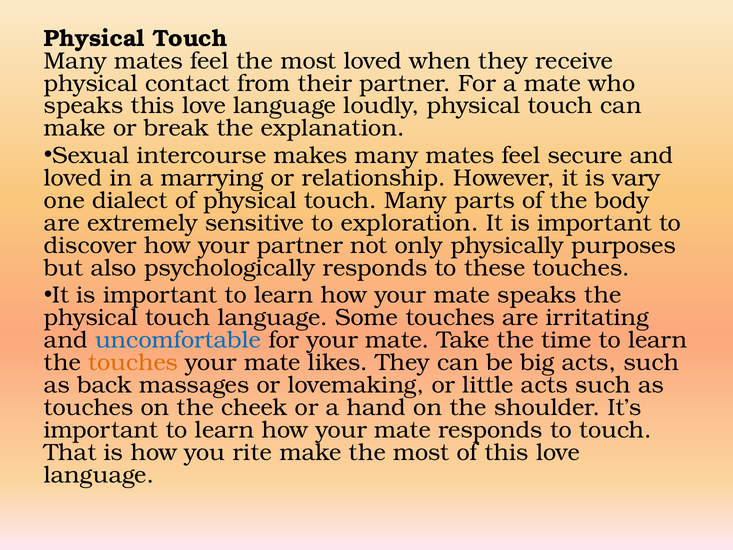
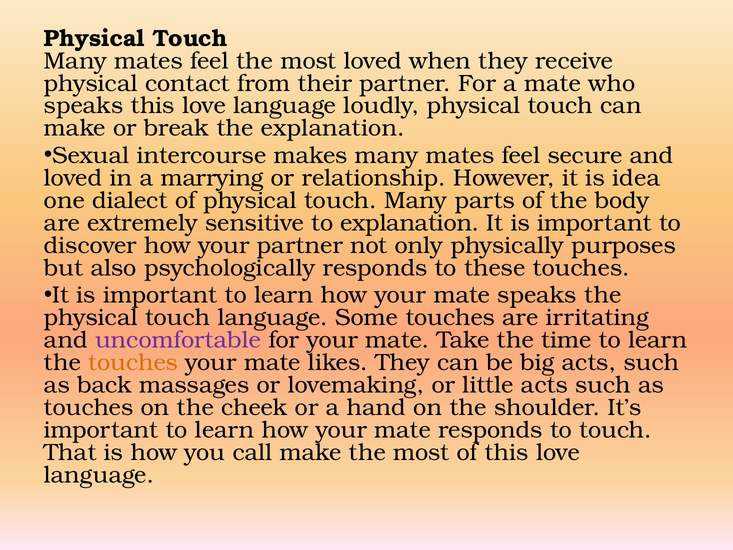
vary: vary -> idea (636, 178)
to exploration: exploration -> explanation (410, 223)
uncomfortable colour: blue -> purple (178, 340)
rite: rite -> call (253, 452)
